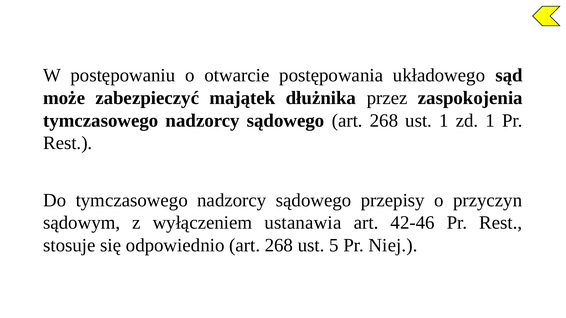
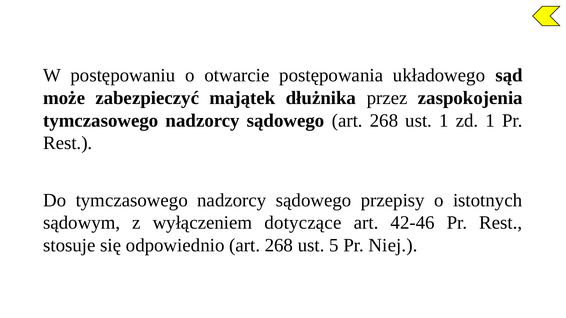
przyczyn: przyczyn -> istotnych (488, 200)
ustanawia: ustanawia -> dotyczące (303, 223)
